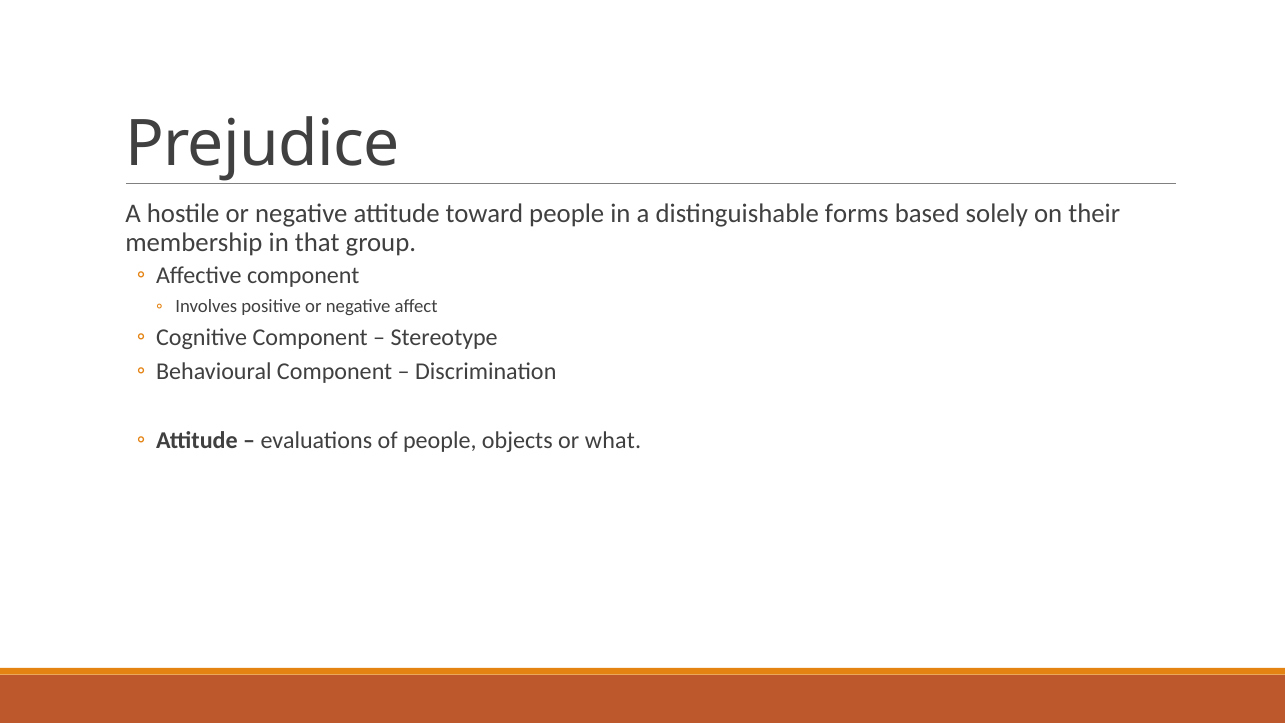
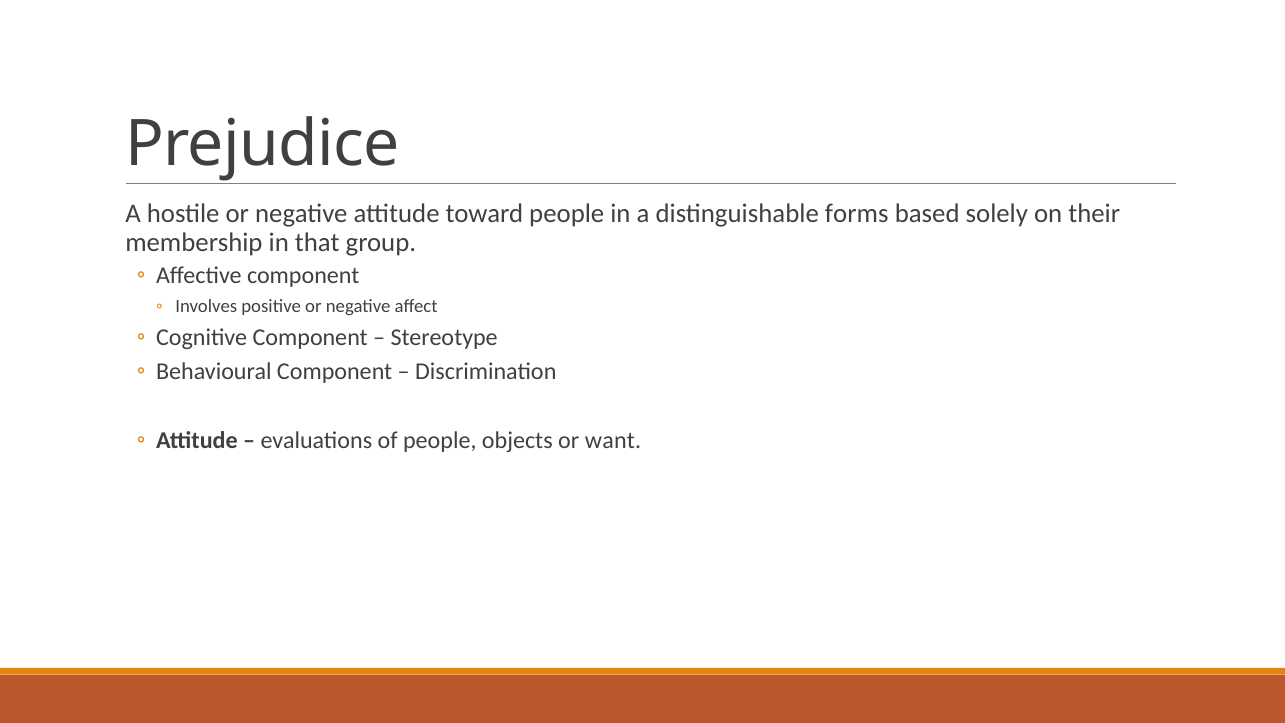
what: what -> want (613, 440)
